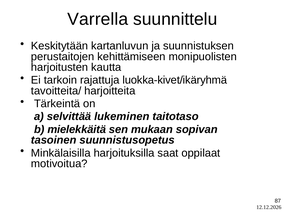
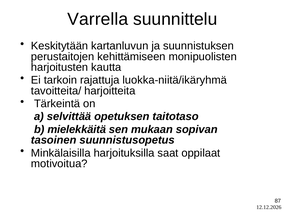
luokka-kivet/ikäryhmä: luokka-kivet/ikäryhmä -> luokka-niitä/ikäryhmä (175, 80)
lukeminen: lukeminen -> opetuksen (122, 116)
